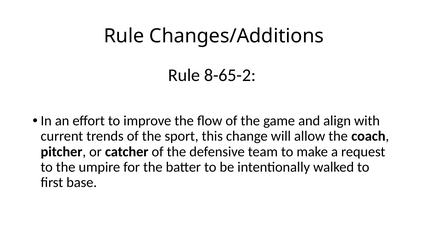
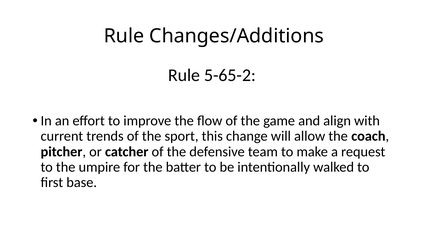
8-65-2: 8-65-2 -> 5-65-2 (230, 75)
